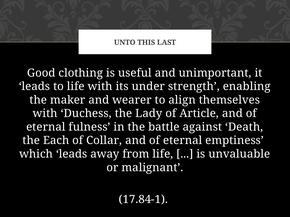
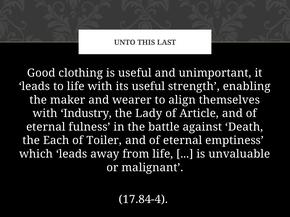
its under: under -> useful (148, 87)
Duchess: Duchess -> Industry (86, 114)
Collar: Collar -> Toiler (104, 141)
17.84-1: 17.84-1 -> 17.84-4 (143, 200)
